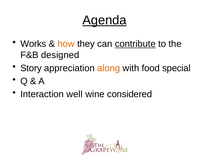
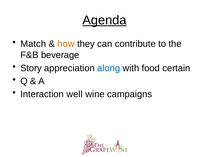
Works: Works -> Match (33, 44)
contribute underline: present -> none (135, 44)
designed: designed -> beverage (60, 55)
along colour: orange -> blue (109, 68)
special: special -> certain (176, 68)
considered: considered -> campaigns (130, 94)
